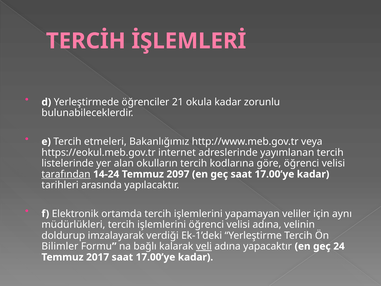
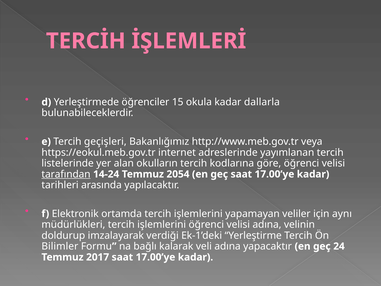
21: 21 -> 15 (178, 102)
zorunlu: zorunlu -> dallarla (262, 102)
etmeleri: etmeleri -> geçişleri (105, 141)
2097: 2097 -> 2054 (178, 174)
veli underline: present -> none (204, 246)
